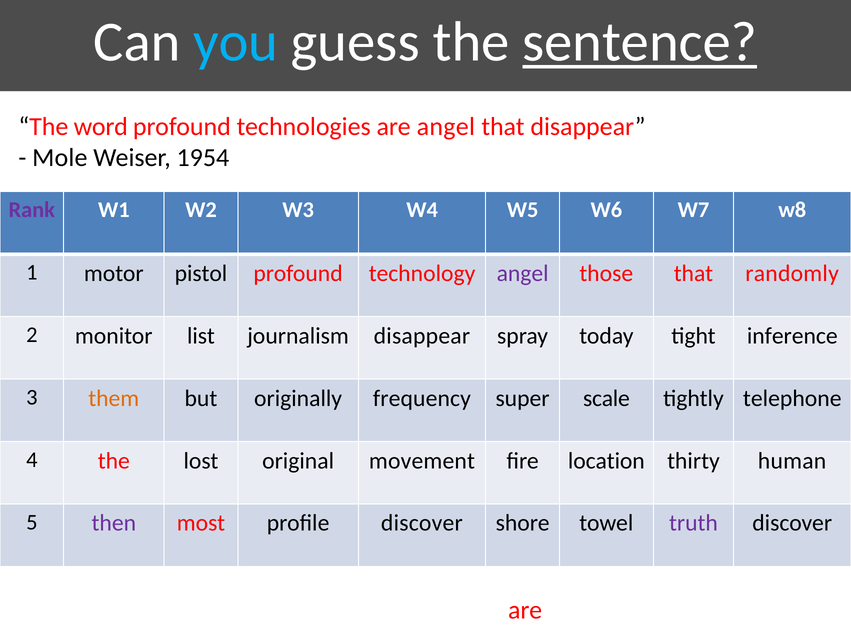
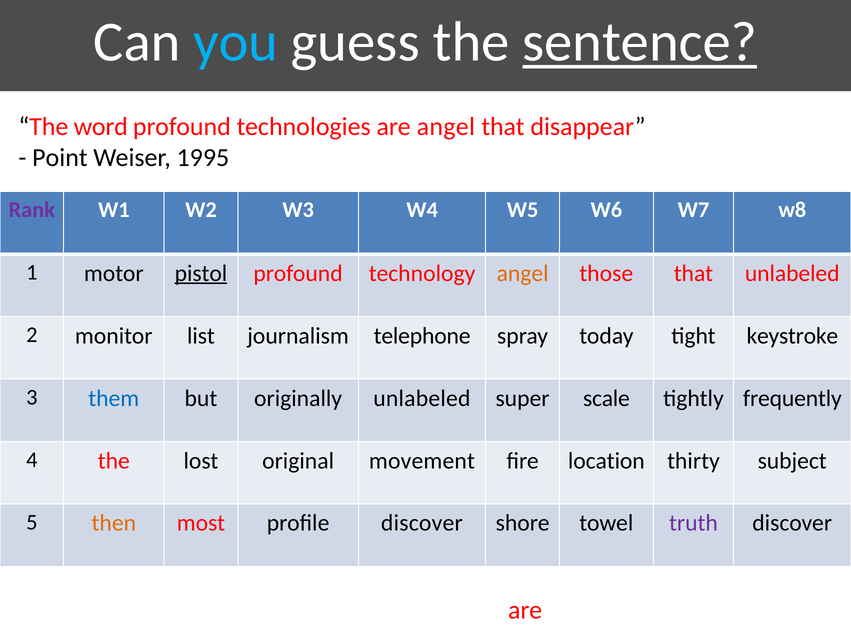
Mole: Mole -> Point (60, 158)
1954: 1954 -> 1995 (203, 158)
pistol underline: none -> present (201, 273)
angel colour: purple -> orange (523, 273)
that randomly: randomly -> unlabeled (792, 273)
journalism disappear: disappear -> telephone (422, 336)
inference: inference -> keystroke (792, 336)
them colour: orange -> blue (114, 398)
originally frequency: frequency -> unlabeled (422, 398)
telephone: telephone -> frequently (792, 398)
human: human -> subject (792, 461)
then colour: purple -> orange (114, 523)
